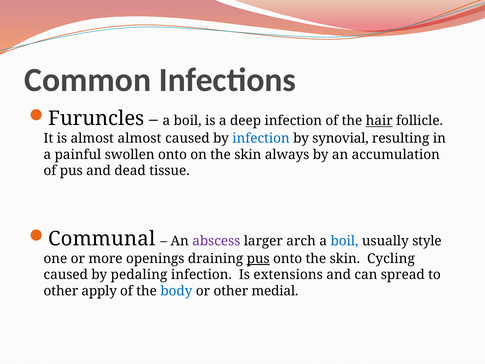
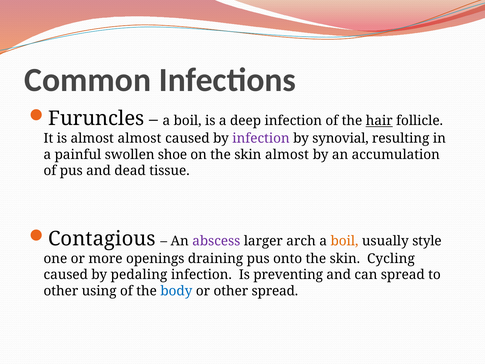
infection colour: blue -> purple (261, 138)
swollen onto: onto -> shoe (173, 154)
skin always: always -> almost (287, 154)
Communal: Communal -> Contagious (102, 239)
boil colour: blue -> orange (344, 241)
pus underline: present -> none (258, 259)
extensions: extensions -> preventing (288, 275)
apply: apply -> using (99, 291)
other medial: medial -> spread (275, 291)
